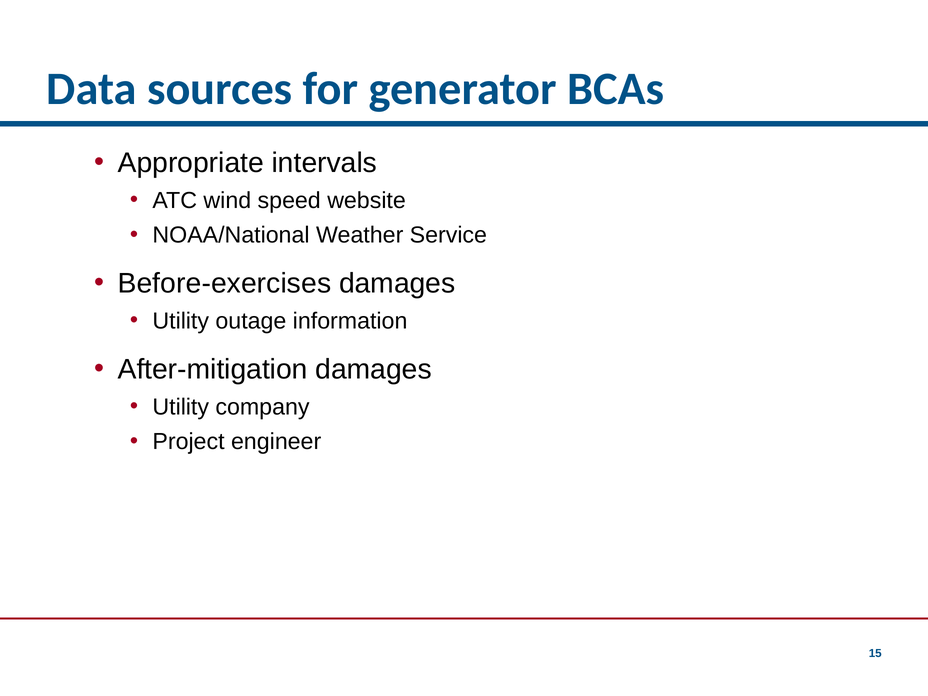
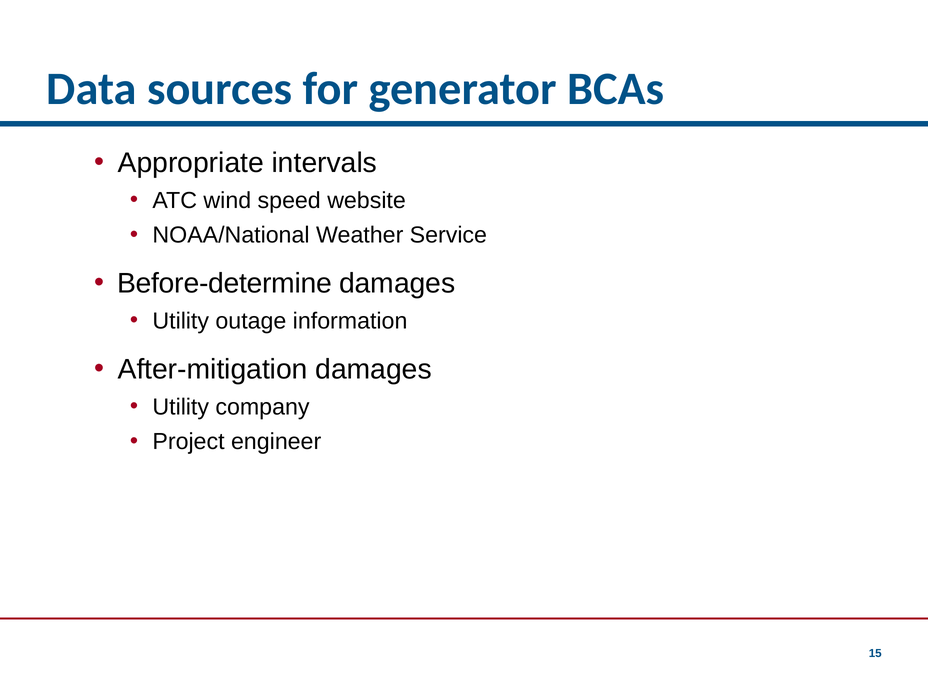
Before-exercises: Before-exercises -> Before-determine (225, 284)
